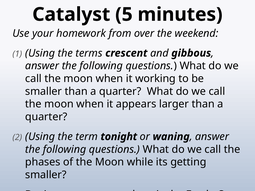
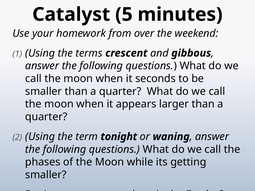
working: working -> seconds (155, 79)
